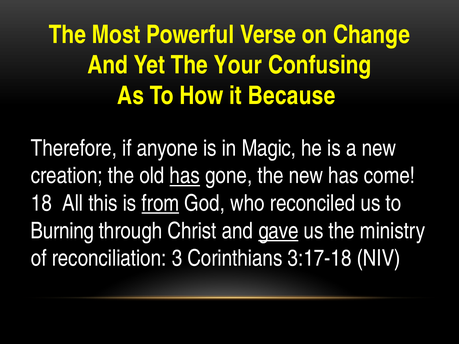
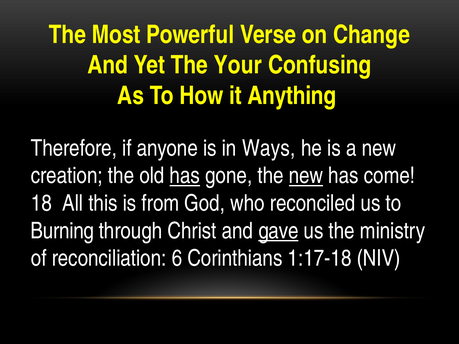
Because: Because -> Anything (292, 96)
Magic: Magic -> Ways (269, 148)
new underline: none -> present (306, 176)
from underline: present -> none (160, 203)
3: 3 -> 6 (177, 258)
3:17-18: 3:17-18 -> 1:17-18 (320, 258)
